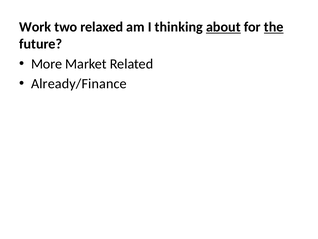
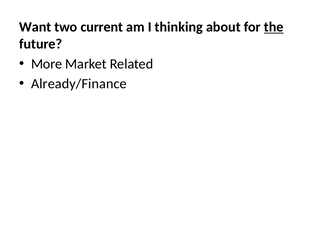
Work: Work -> Want (35, 27)
relaxed: relaxed -> current (102, 27)
about underline: present -> none (223, 27)
